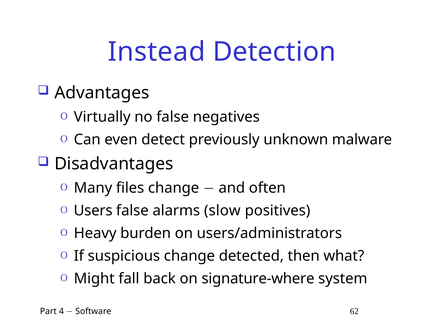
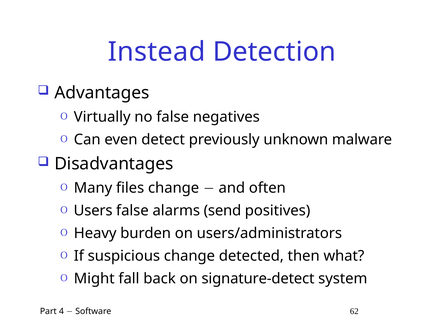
slow: slow -> send (222, 211)
signature-where: signature-where -> signature-detect (258, 278)
